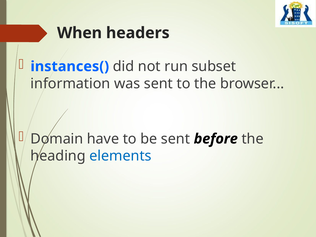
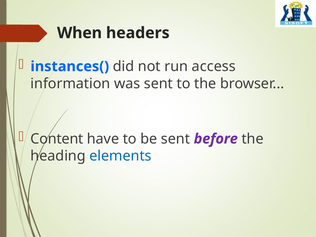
subset: subset -> access (214, 66)
Domain: Domain -> Content (57, 139)
before colour: black -> purple (216, 139)
